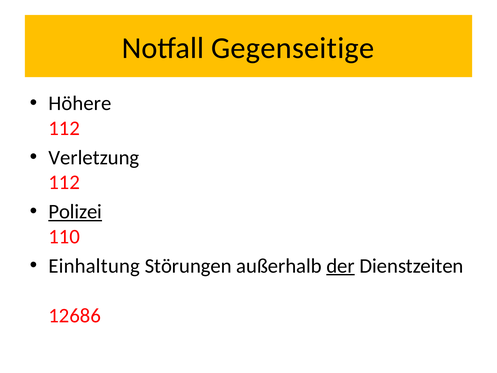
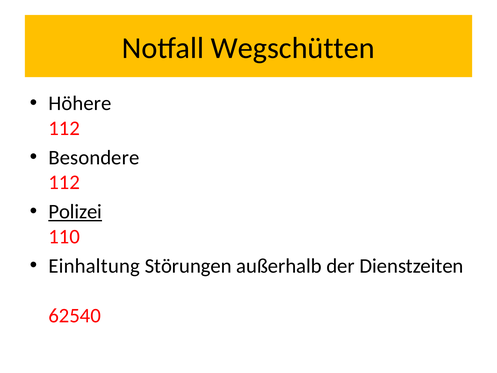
Gegenseitige: Gegenseitige -> Wegschütten (293, 48)
Verletzung: Verletzung -> Besondere (94, 157)
der underline: present -> none (341, 266)
12686: 12686 -> 62540 (75, 315)
